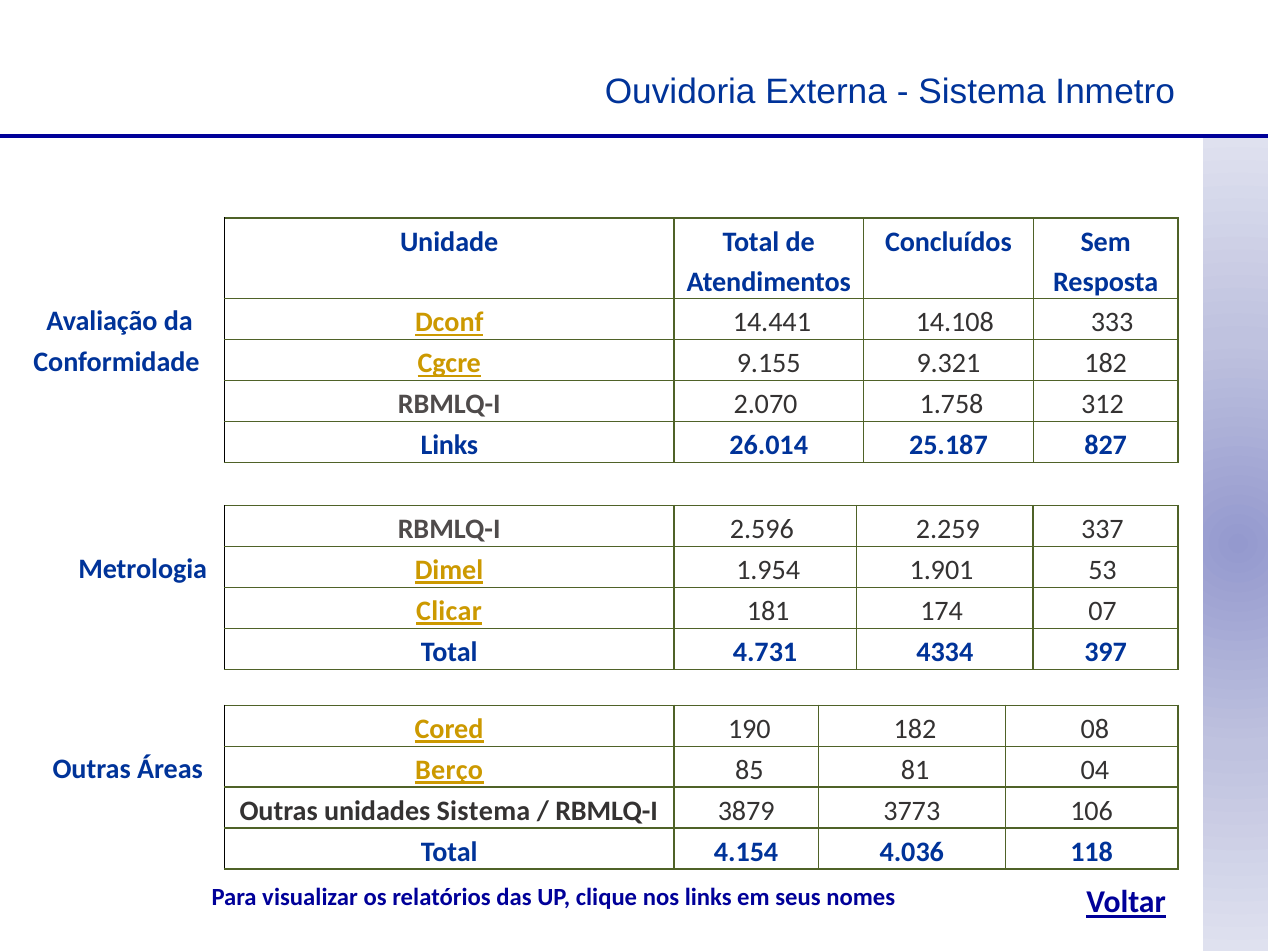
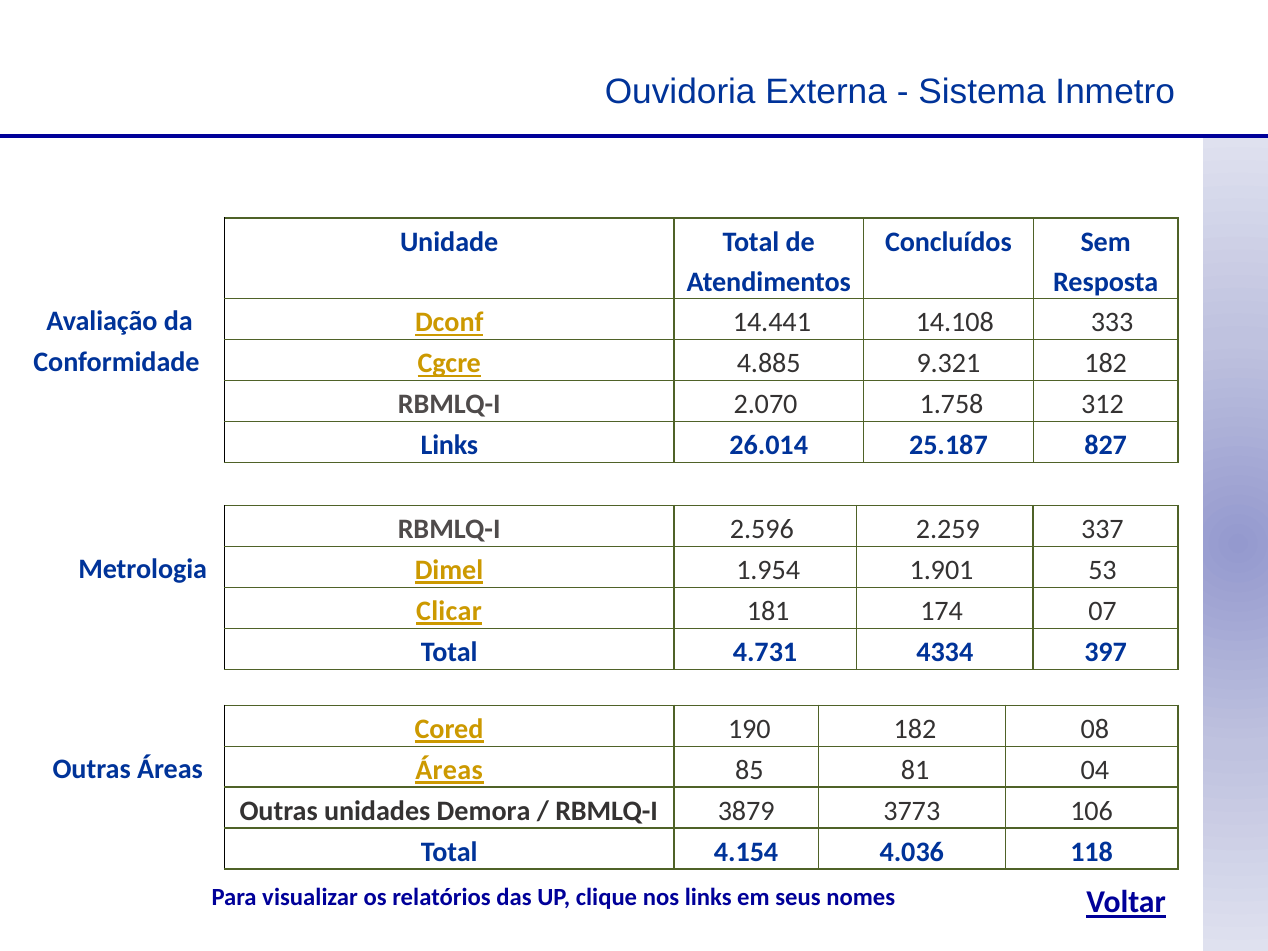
9.155: 9.155 -> 4.885 (769, 364)
Áreas Berço: Berço -> Áreas (449, 770)
unidades Sistema: Sistema -> Demora (484, 811)
